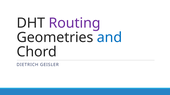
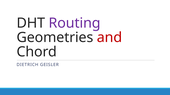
and colour: blue -> red (109, 38)
